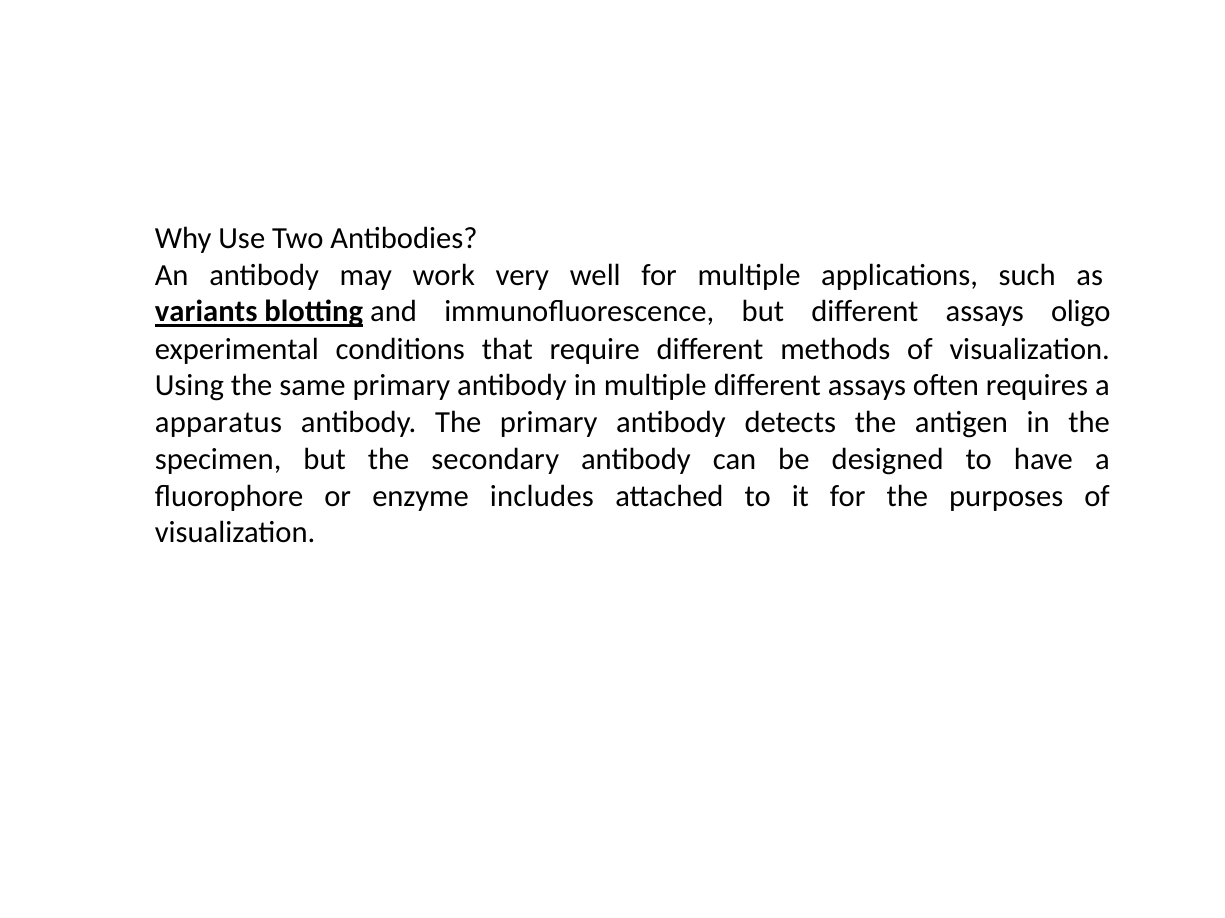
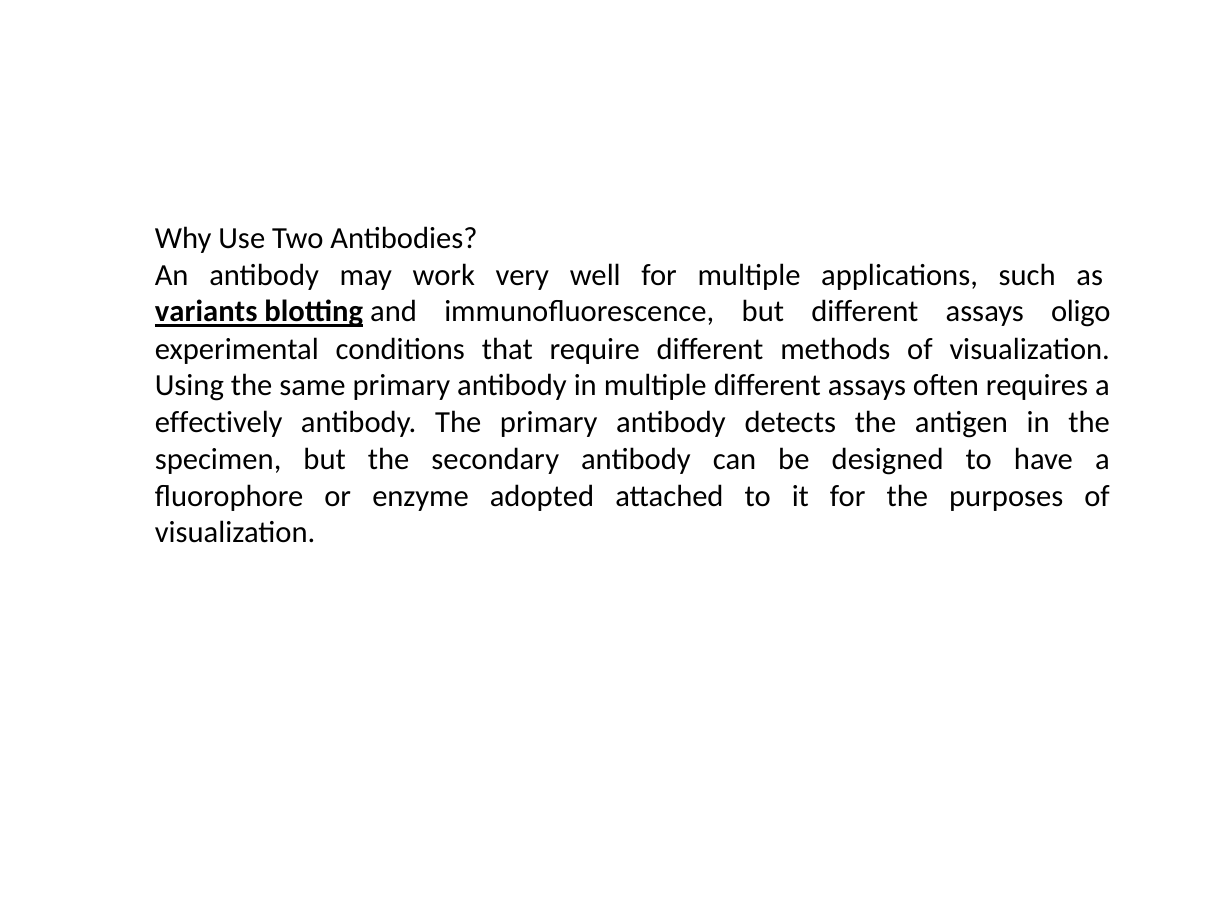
apparatus: apparatus -> effectively (219, 423)
includes: includes -> adopted (542, 496)
